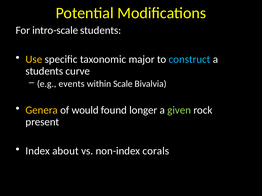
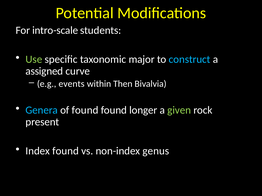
Use colour: yellow -> light green (34, 60)
students: students -> assigned (44, 71)
Scale: Scale -> Then (123, 84)
Genera colour: yellow -> light blue (42, 110)
of would: would -> found (85, 110)
Index about: about -> found (65, 151)
corals: corals -> genus (156, 151)
